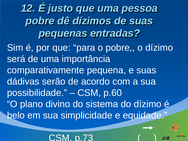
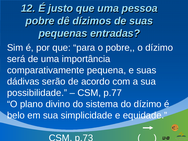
p.60: p.60 -> p.77 (113, 93)
